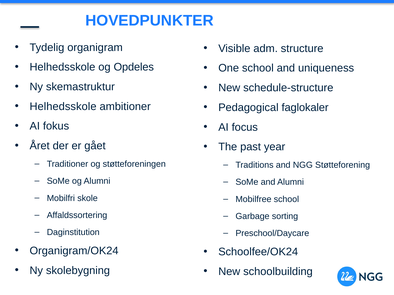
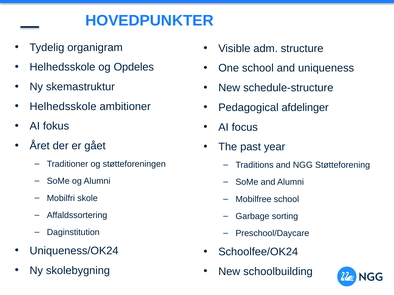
faglokaler: faglokaler -> afdelinger (305, 108)
Organigram/OK24: Organigram/OK24 -> Uniqueness/OK24 (74, 251)
